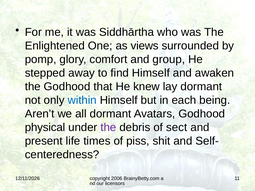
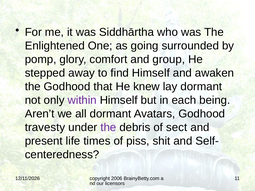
views: views -> going (145, 46)
within colour: blue -> purple (82, 100)
physical: physical -> travesty (45, 127)
